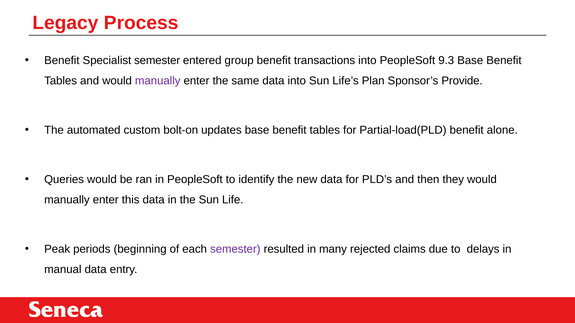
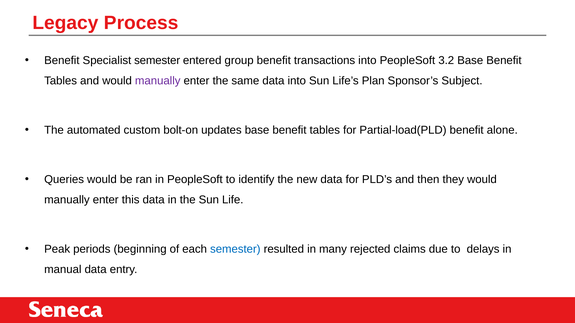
9.3: 9.3 -> 3.2 (446, 60)
Provide: Provide -> Subject (462, 81)
semester colour: purple -> blue (235, 249)
